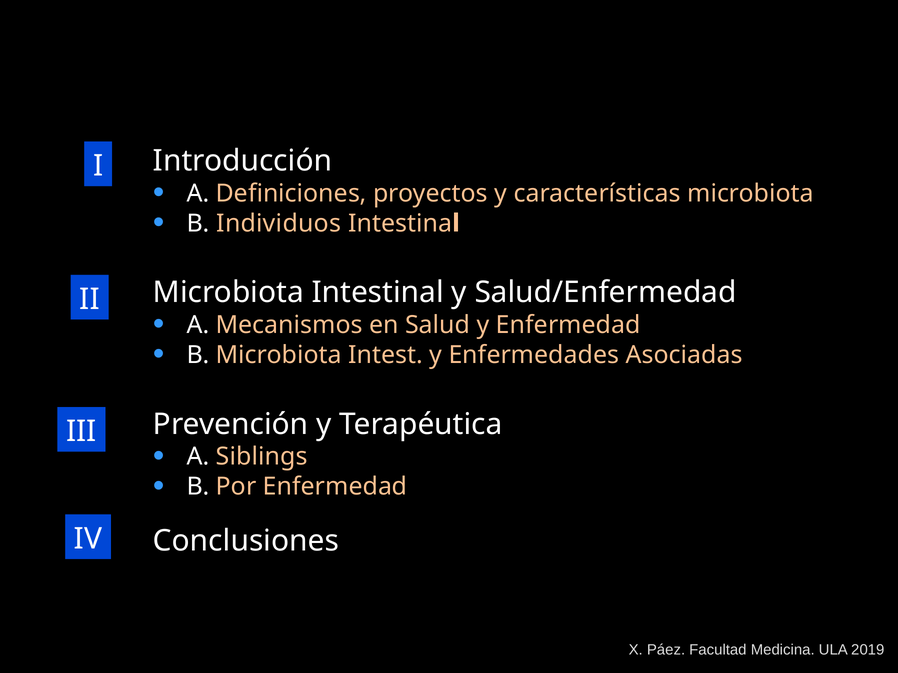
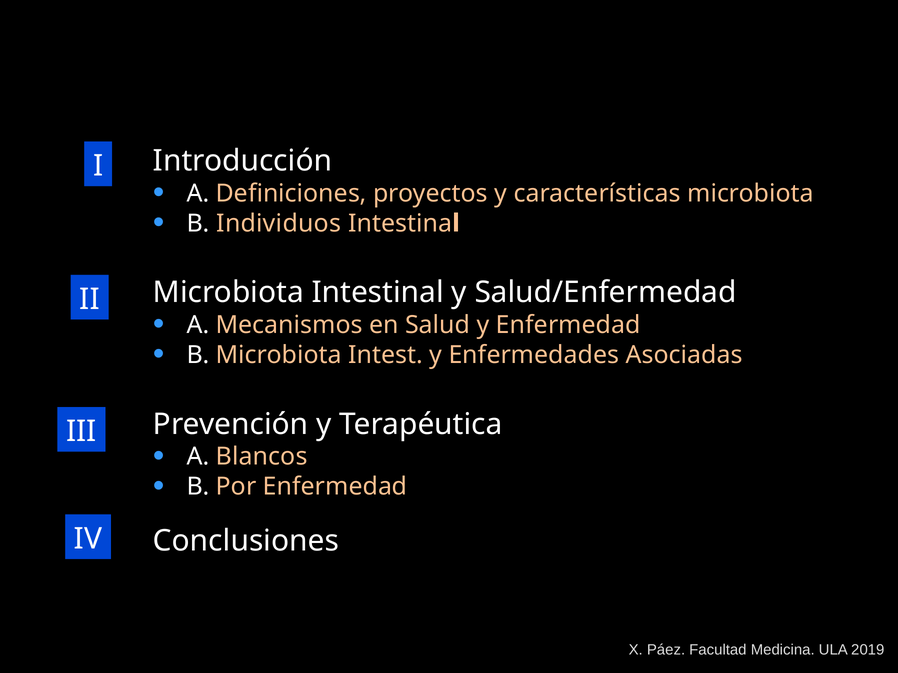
Siblings: Siblings -> Blancos (262, 457)
